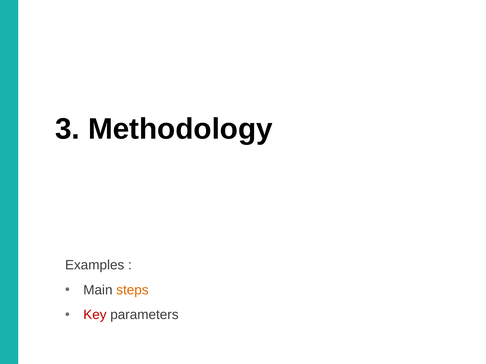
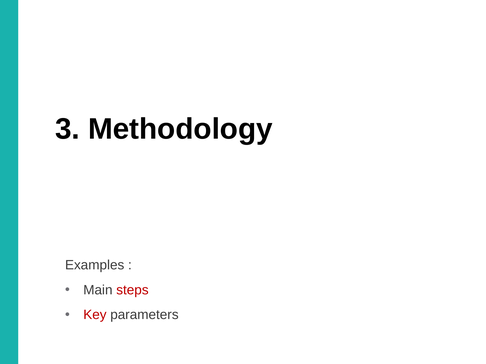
steps colour: orange -> red (132, 290)
